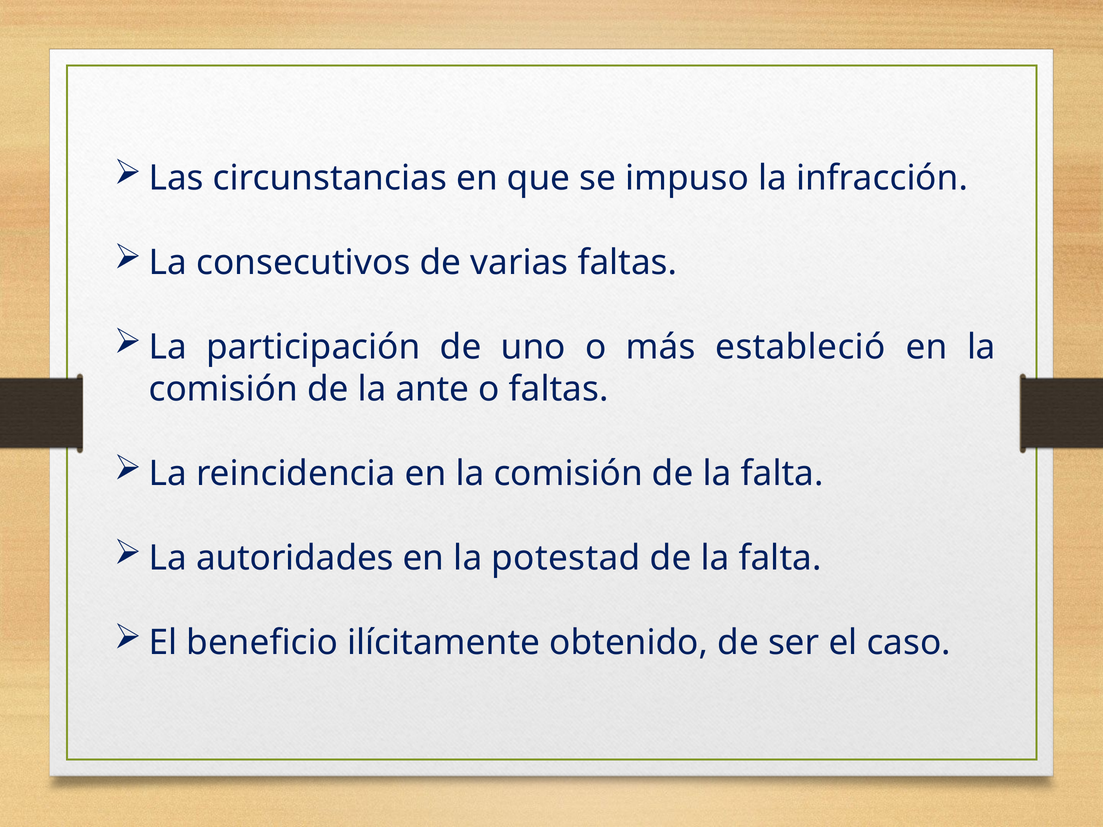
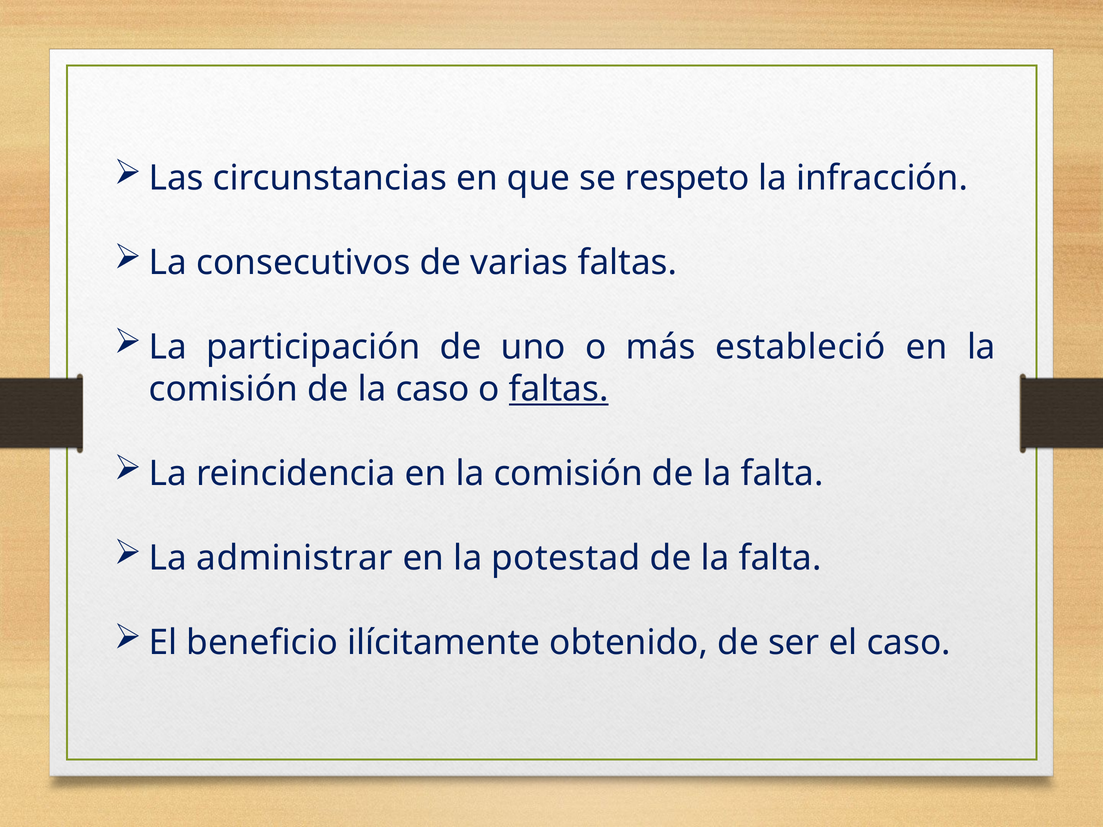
impuso: impuso -> respeto (687, 178)
la ante: ante -> caso (433, 389)
faltas underline: none -> present (559, 389)
autoridades: autoridades -> administrar (295, 559)
